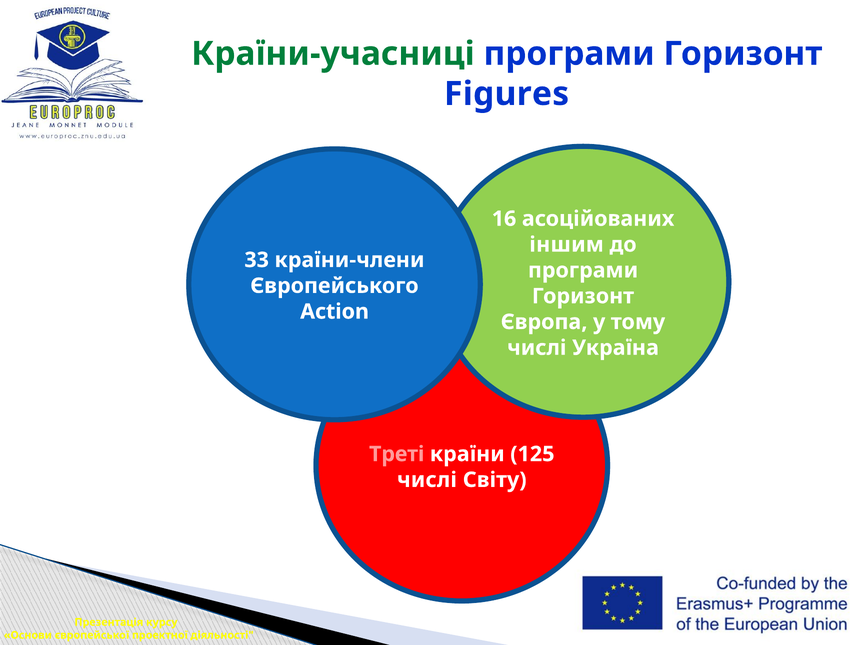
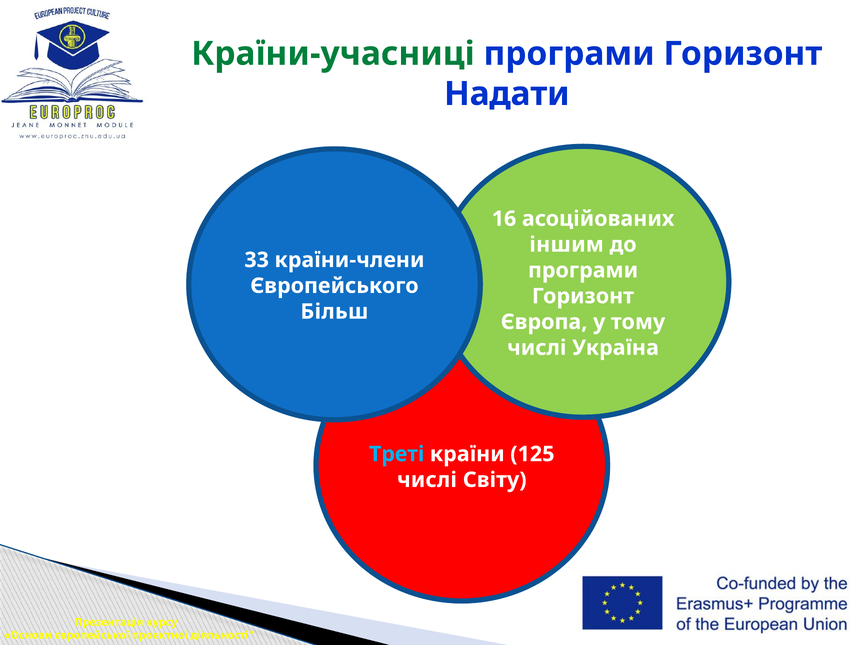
Figures: Figures -> Надати (507, 94)
Action: Action -> Більш (334, 312)
Треті colour: pink -> light blue (397, 455)
